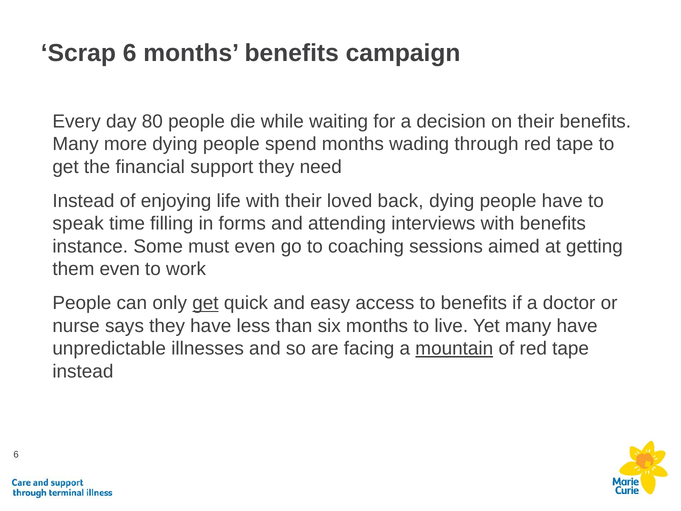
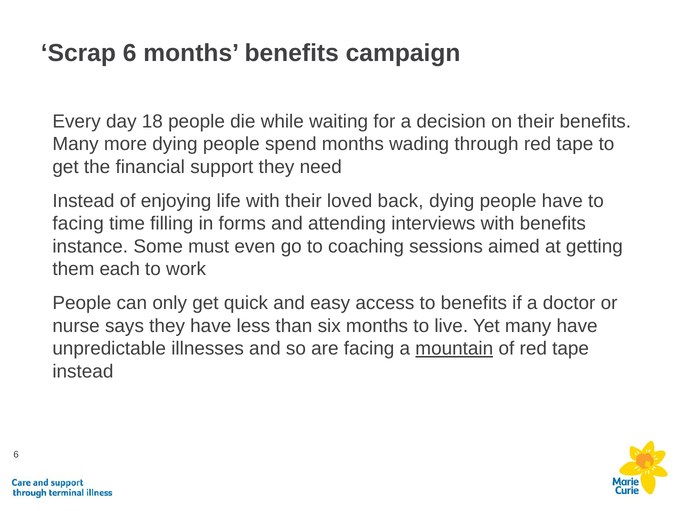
80: 80 -> 18 (152, 121)
speak: speak -> facing (78, 224)
them even: even -> each (120, 269)
get underline: present -> none (205, 303)
